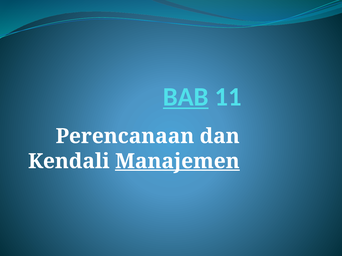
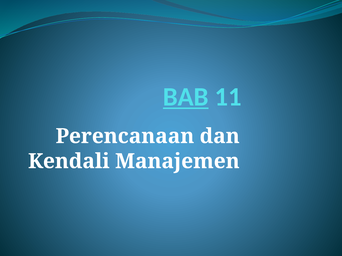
Manajemen underline: present -> none (177, 162)
